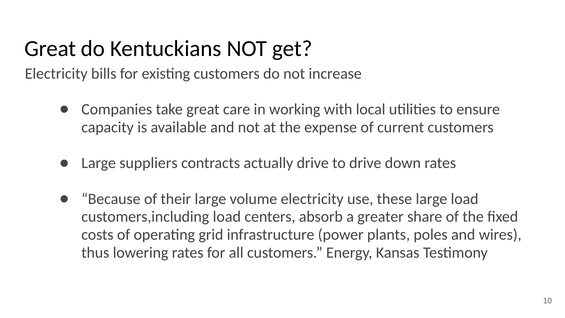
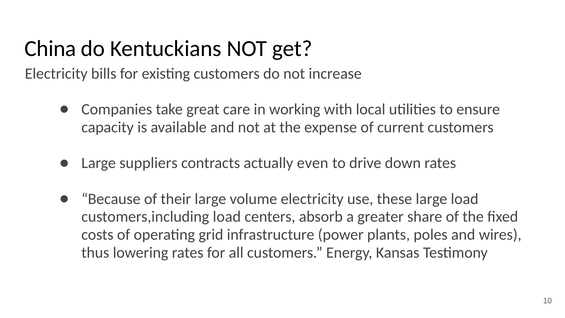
Great: Great -> China (50, 48)
actually drive: drive -> even (313, 163)
